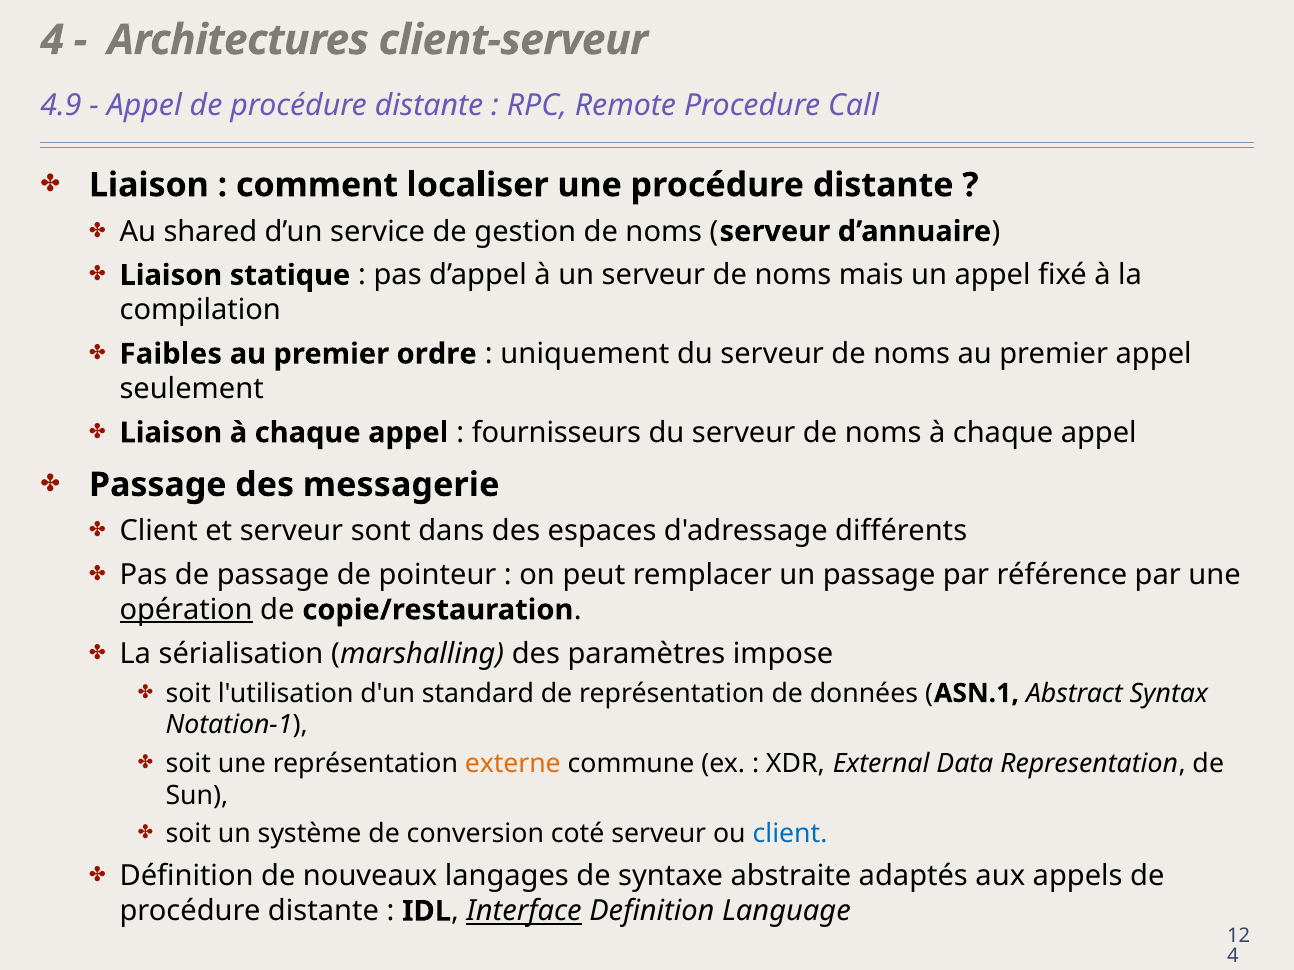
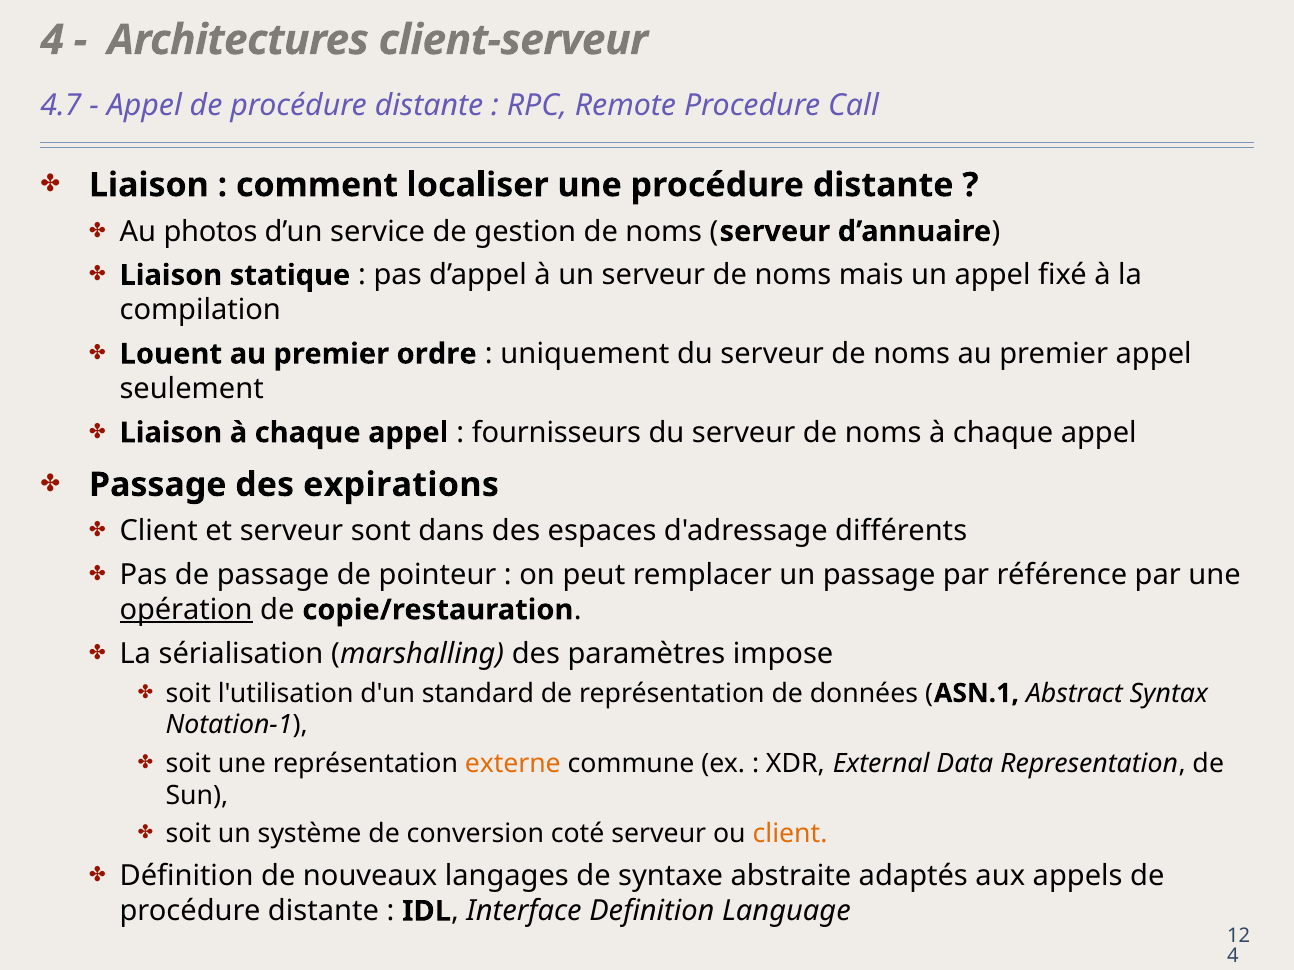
4.9: 4.9 -> 4.7 (61, 106)
shared: shared -> photos (210, 232)
Faibles: Faibles -> Louent (171, 354)
messagerie: messagerie -> expirations (401, 485)
client colour: blue -> orange (790, 834)
Interface underline: present -> none (524, 912)
